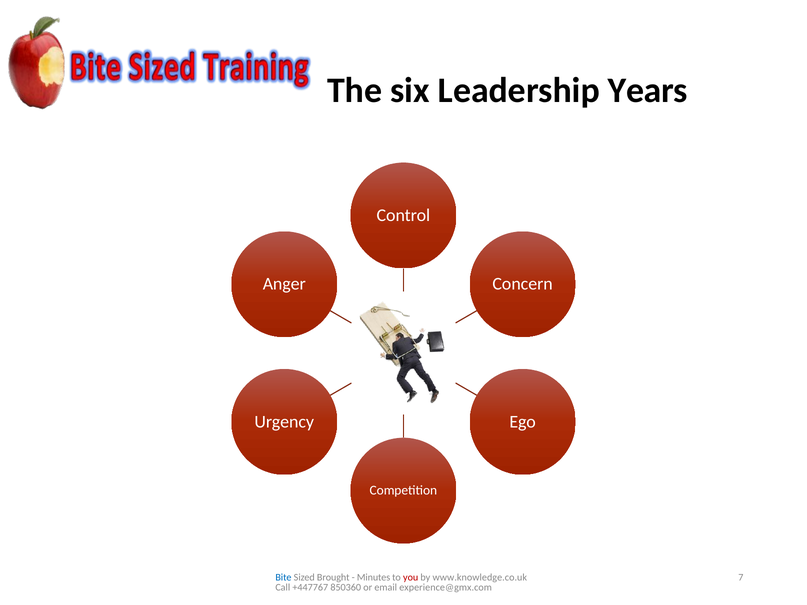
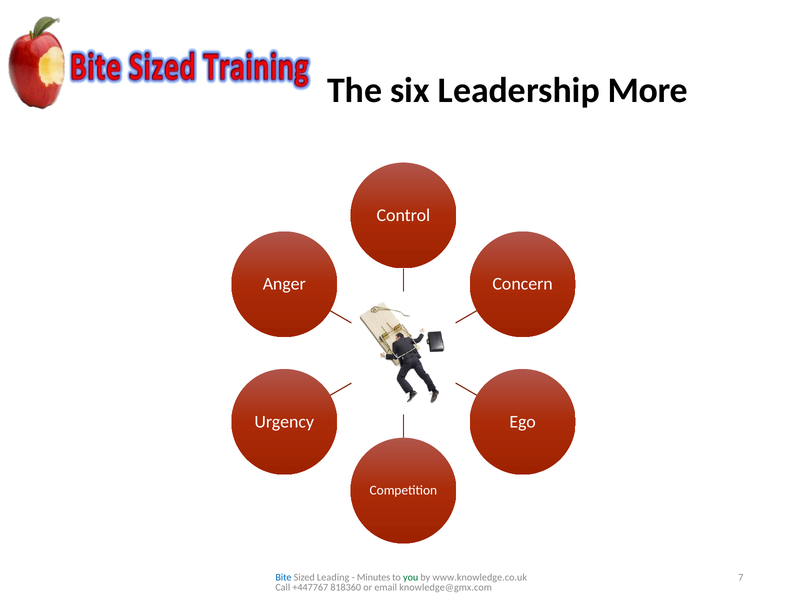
Years: Years -> More (648, 90)
Brought: Brought -> Leading (333, 578)
you colour: red -> green (411, 578)
850360: 850360 -> 818360 (346, 588)
experience@gmx.com: experience@gmx.com -> knowledge@gmx.com (446, 588)
